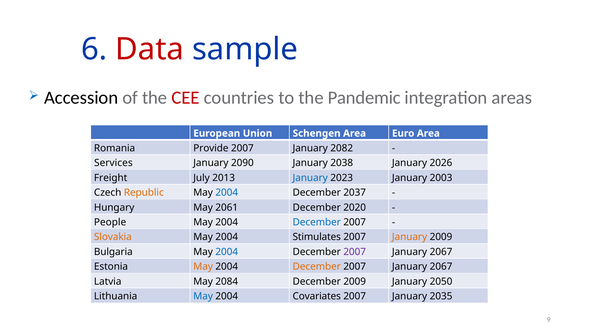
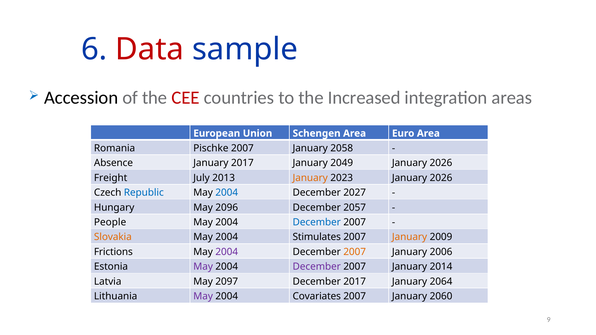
Pandemic: Pandemic -> Increased (364, 98)
Provide: Provide -> Pischke (211, 148)
2082: 2082 -> 2058 (342, 148)
Services: Services -> Absence (113, 163)
January 2090: 2090 -> 2017 (242, 163)
2038: 2038 -> 2049 (342, 163)
January colour: blue -> orange (310, 178)
2023 January 2003: 2003 -> 2026 (441, 178)
Republic colour: orange -> blue (144, 193)
2037: 2037 -> 2027 (355, 193)
2061: 2061 -> 2096 (227, 208)
2020: 2020 -> 2057 (355, 208)
Bulgaria: Bulgaria -> Frictions (113, 252)
2004 colour: blue -> purple (227, 252)
2007 colour: purple -> orange (355, 252)
2067: 2067 -> 2006 (441, 252)
May colour: orange -> purple (203, 267)
December colour: orange -> purple (317, 267)
2067: 2067 -> 2014 (441, 267)
2084: 2084 -> 2097 (227, 282)
December 2009: 2009 -> 2017 (355, 282)
2050: 2050 -> 2064 (441, 282)
May colour: blue -> purple (203, 296)
2035: 2035 -> 2060 (441, 296)
